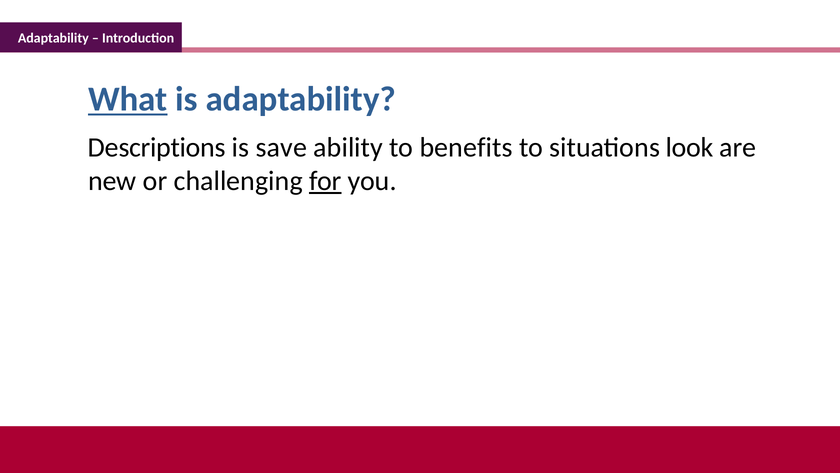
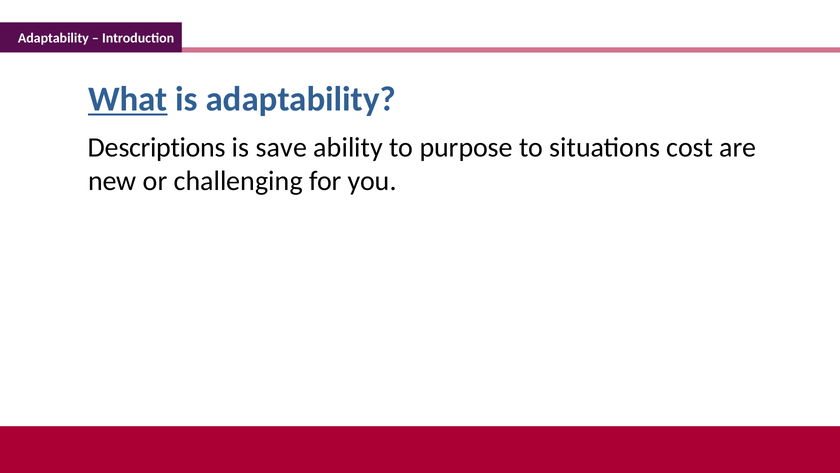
benefits: benefits -> purpose (466, 147)
look: look -> cost (690, 147)
for underline: present -> none (325, 181)
